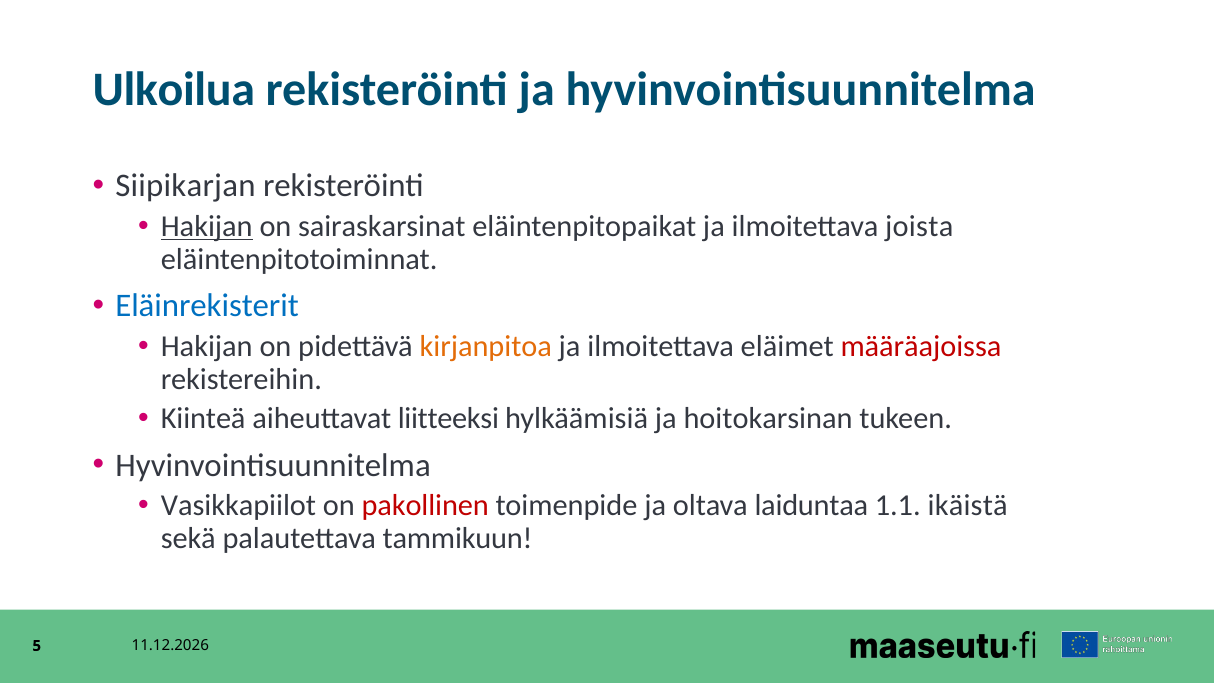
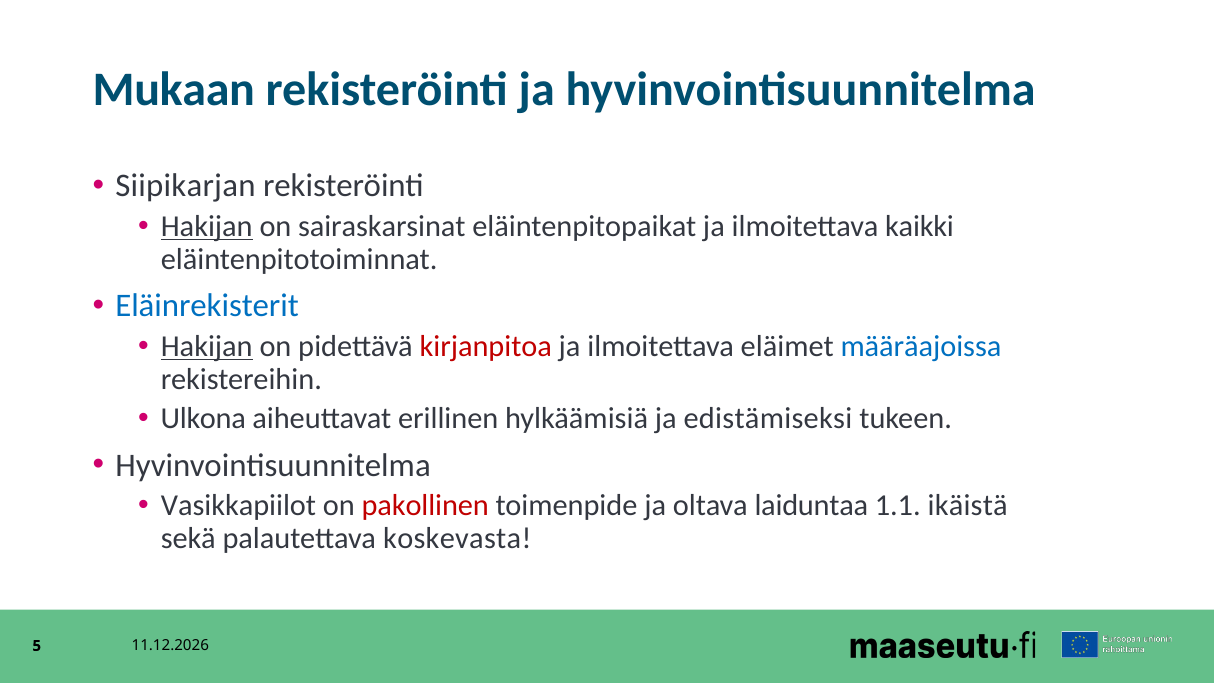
Ulkoilua: Ulkoilua -> Mukaan (174, 90)
joista: joista -> kaikki (919, 226)
Hakijan underline: none -> present (207, 346)
kirjanpitoa colour: orange -> red (486, 346)
määräajoissa colour: red -> blue (921, 346)
Kiinteä: Kiinteä -> Ulkona (203, 418)
liitteeksi: liitteeksi -> erillinen (448, 418)
hoitokarsinan: hoitokarsinan -> edistämiseksi (768, 418)
tammikuun: tammikuun -> koskevasta (457, 538)
